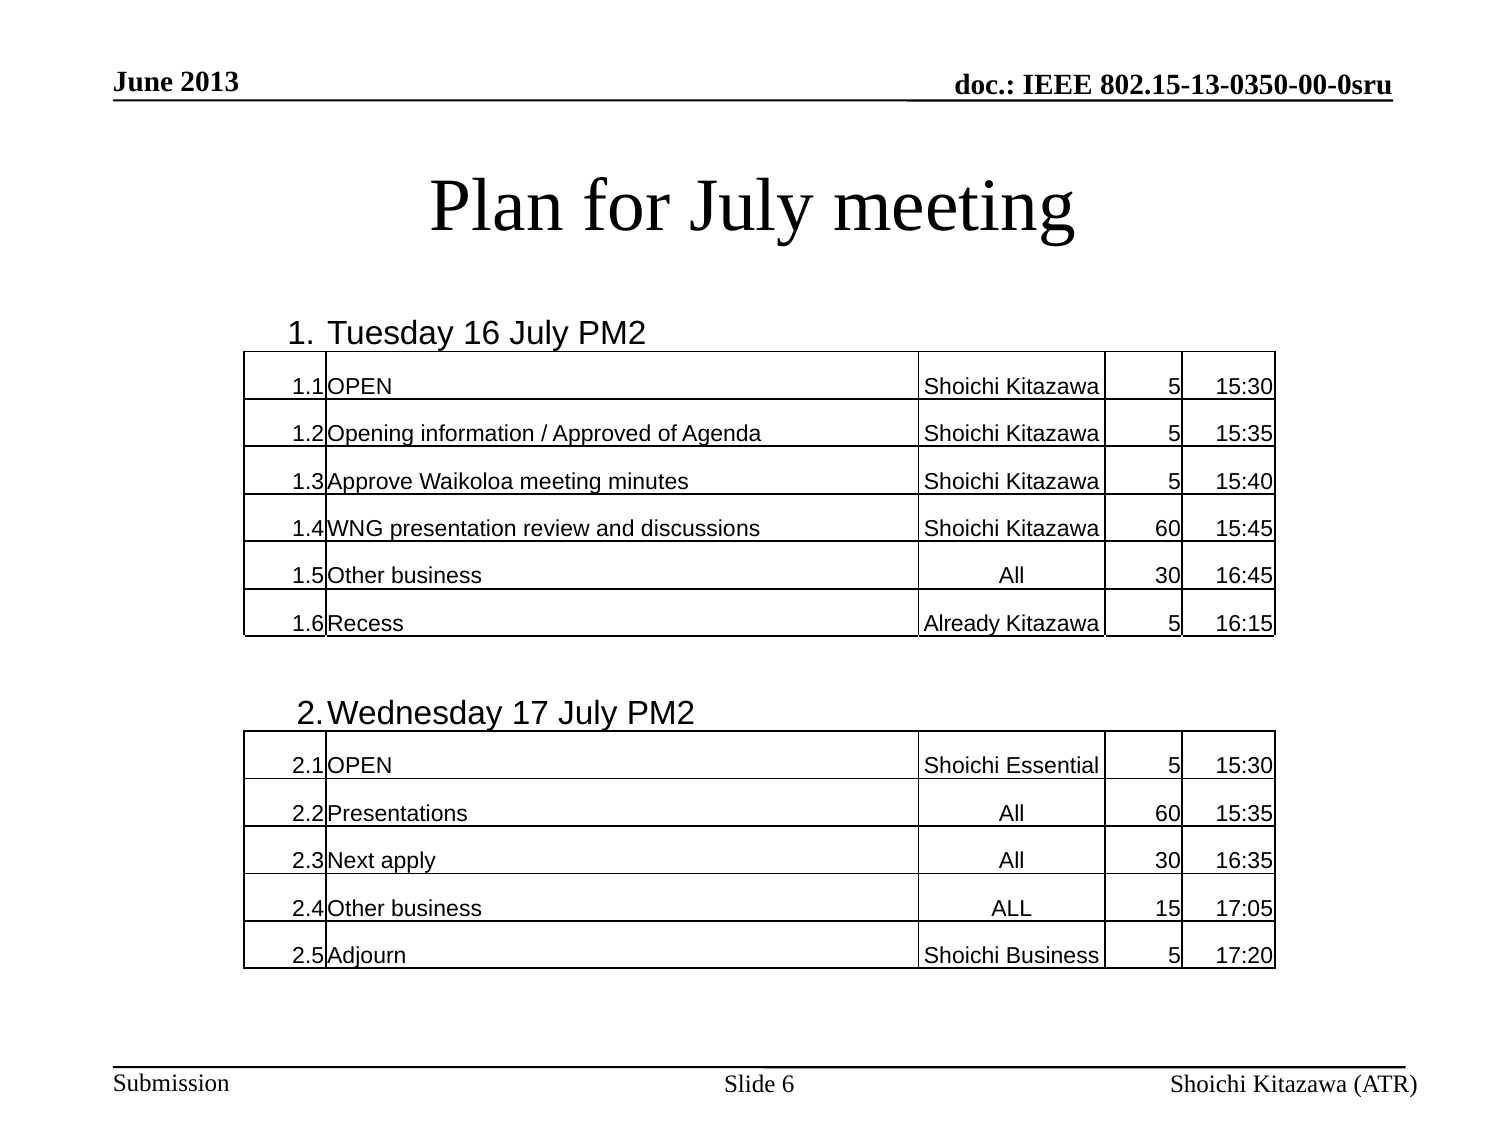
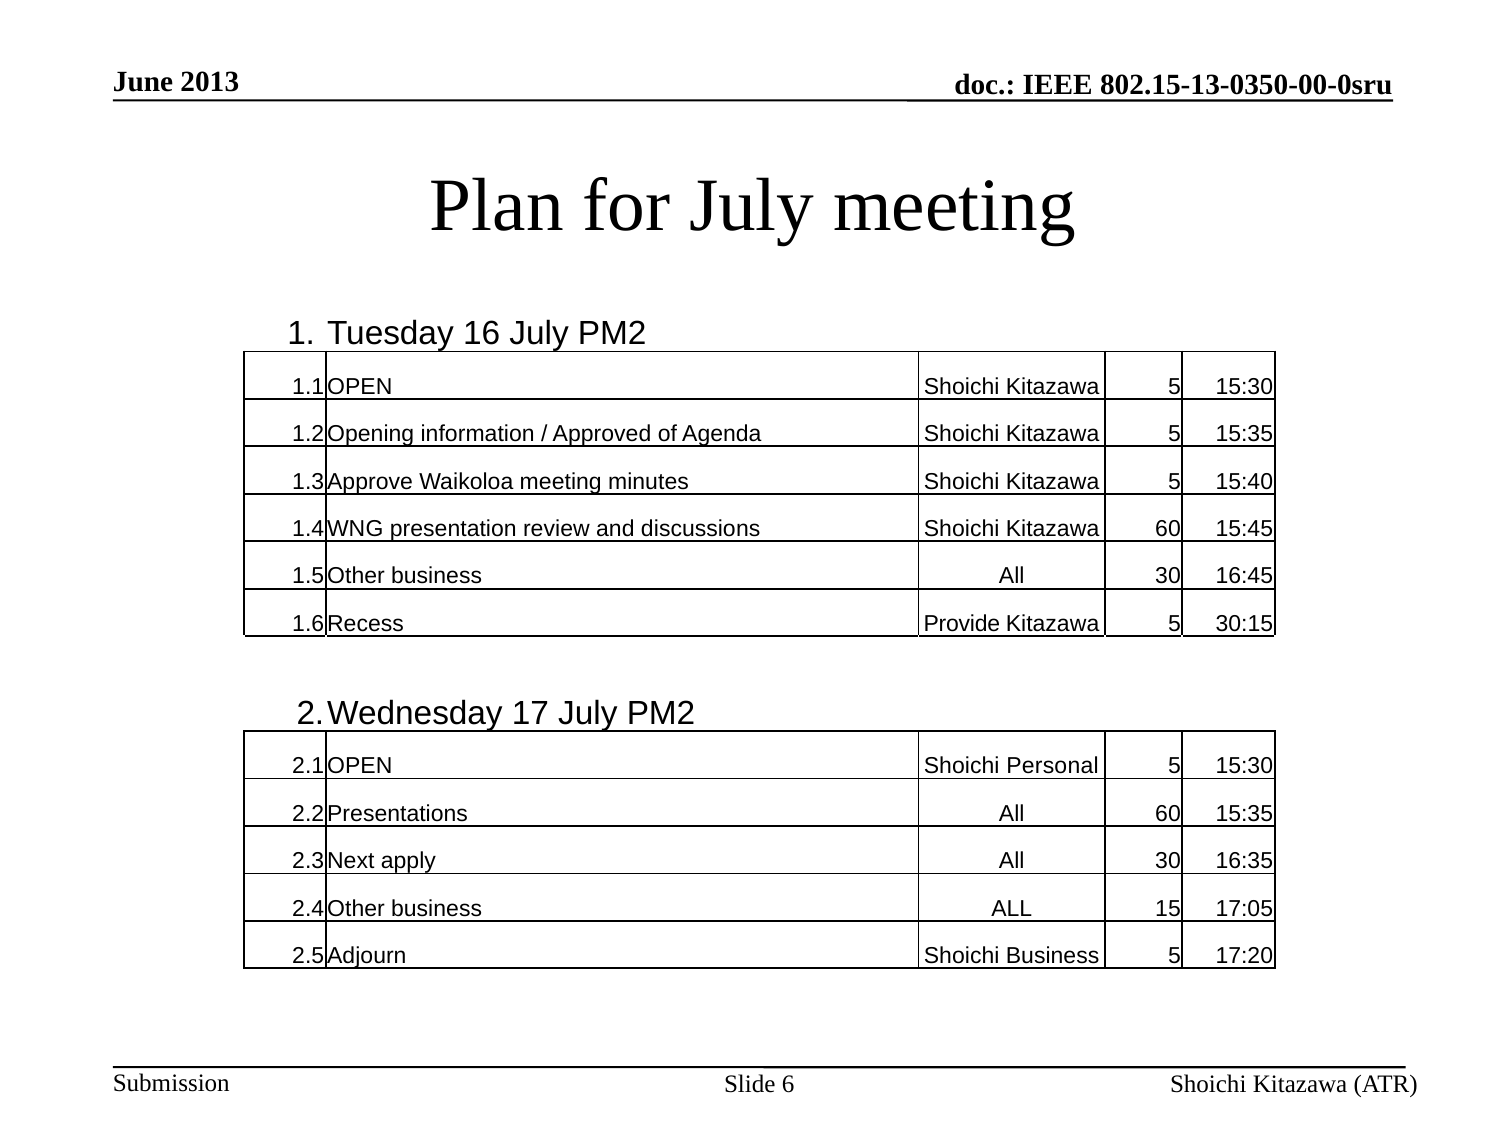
Already: Already -> Provide (962, 624)
16:15: 16:15 -> 30:15 (1244, 624)
Essential: Essential -> Personal (1052, 766)
